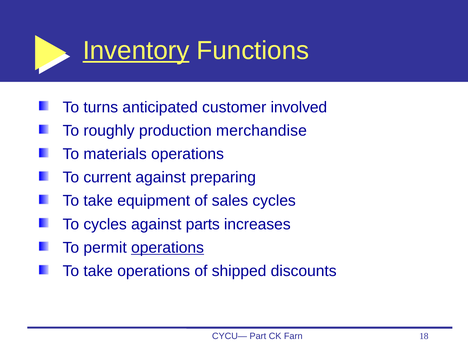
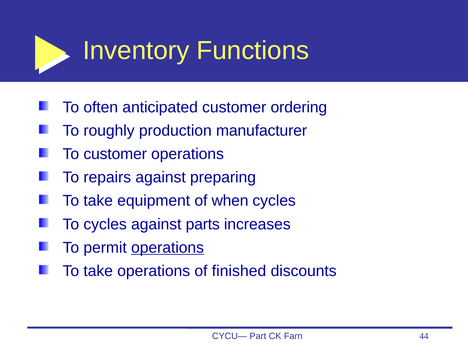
Inventory underline: present -> none (136, 51)
turns: turns -> often (101, 107)
involved: involved -> ordering (299, 107)
merchandise: merchandise -> manufacturer (262, 131)
To materials: materials -> customer (115, 154)
current: current -> repairs (107, 177)
sales: sales -> when (230, 201)
shipped: shipped -> finished (239, 271)
18: 18 -> 44 (424, 336)
